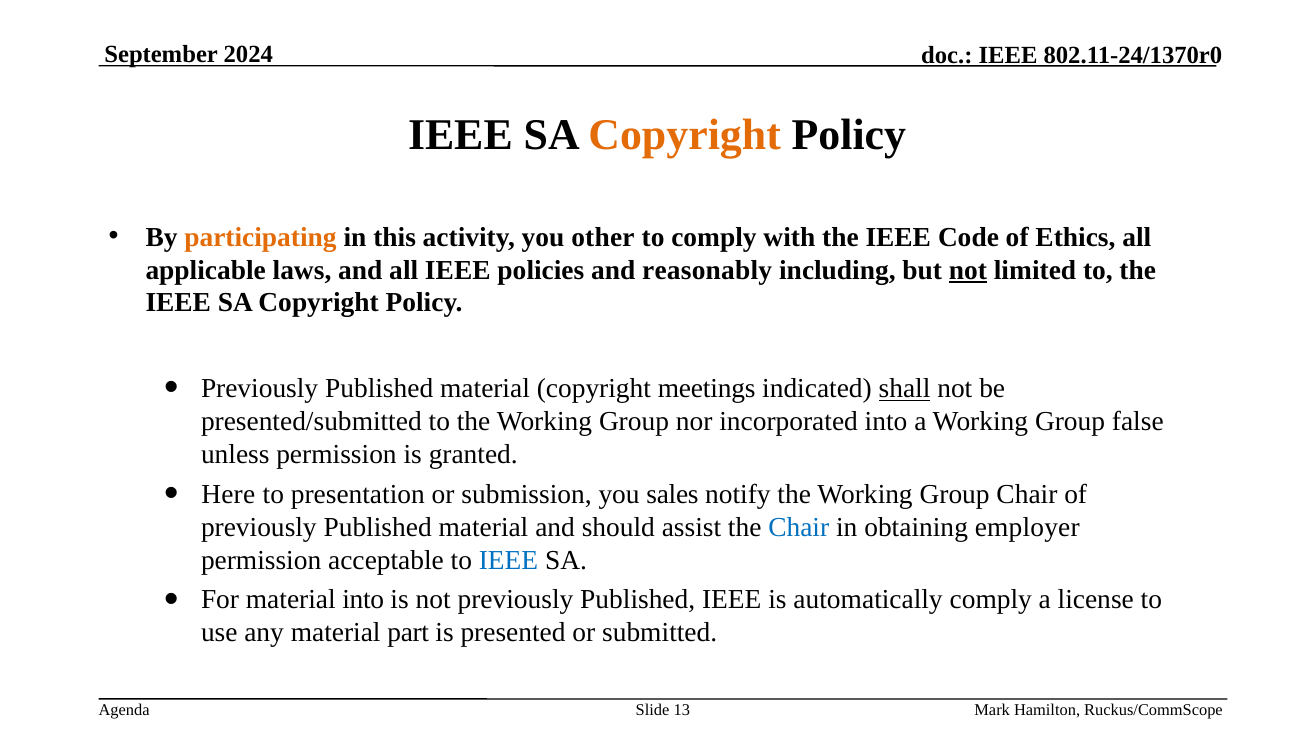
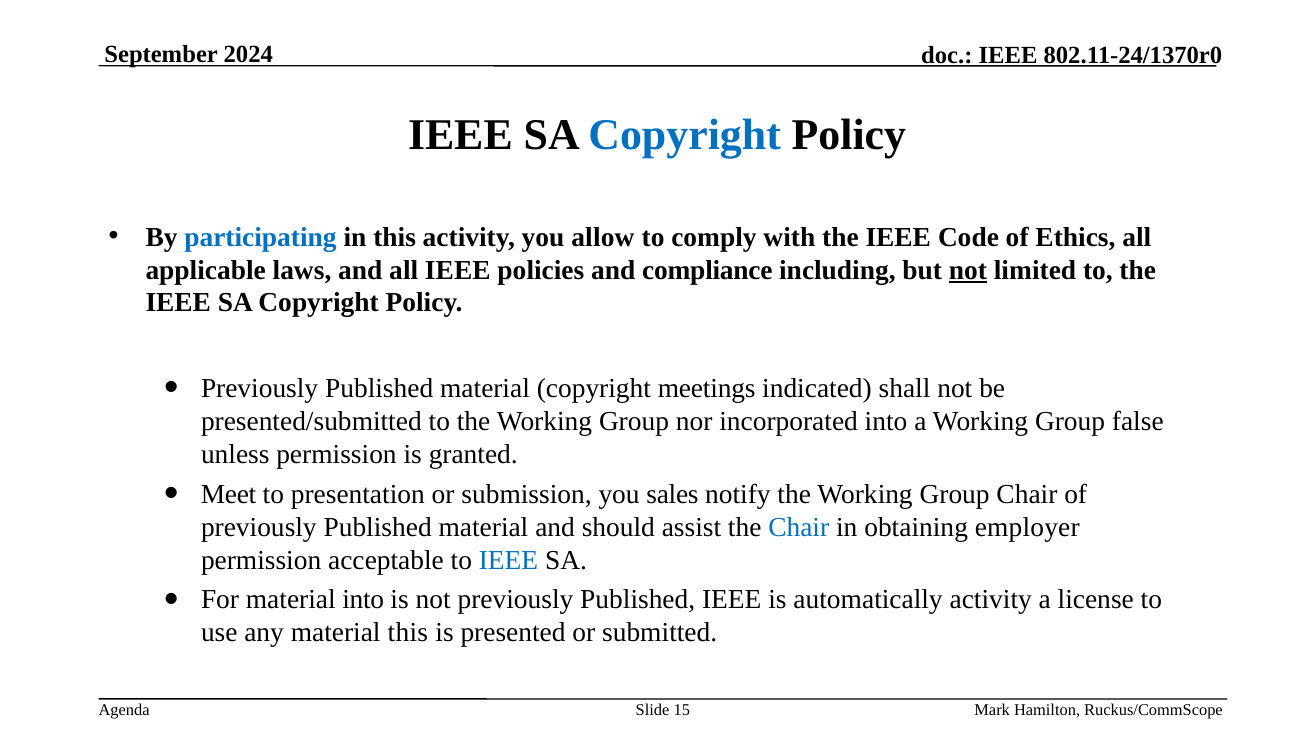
Copyright colour: orange -> blue (685, 134)
participating colour: orange -> blue (260, 237)
other: other -> allow (603, 237)
reasonably: reasonably -> compliance (707, 270)
shall underline: present -> none (905, 389)
Here: Here -> Meet (229, 494)
automatically comply: comply -> activity (991, 600)
material part: part -> this (408, 632)
13: 13 -> 15 (682, 709)
